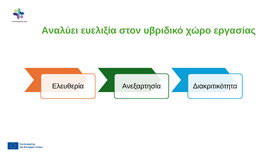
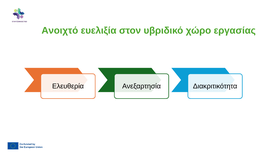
Αναλύει: Αναλύει -> Ανοιχτό (60, 31)
